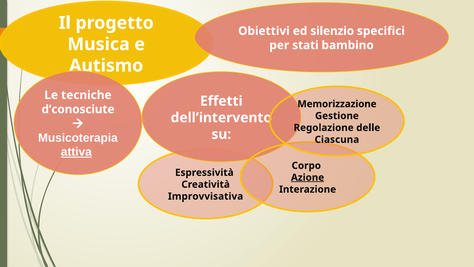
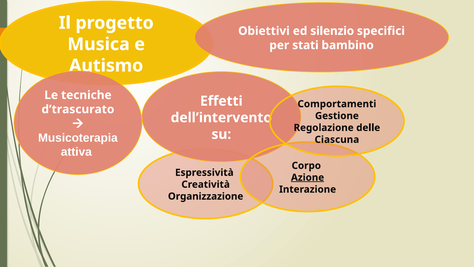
Memorizzazione: Memorizzazione -> Comportamenti (337, 104)
d’conosciute: d’conosciute -> d’trascurato (78, 109)
attiva underline: present -> none (76, 152)
Improvvisativa: Improvvisativa -> Organizzazione (206, 196)
